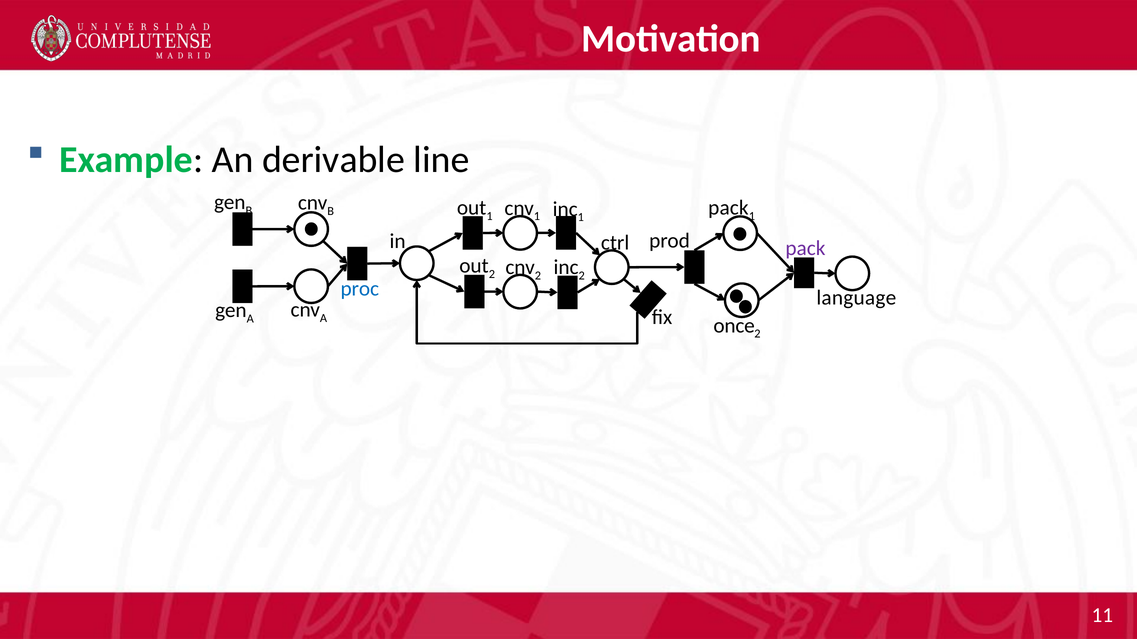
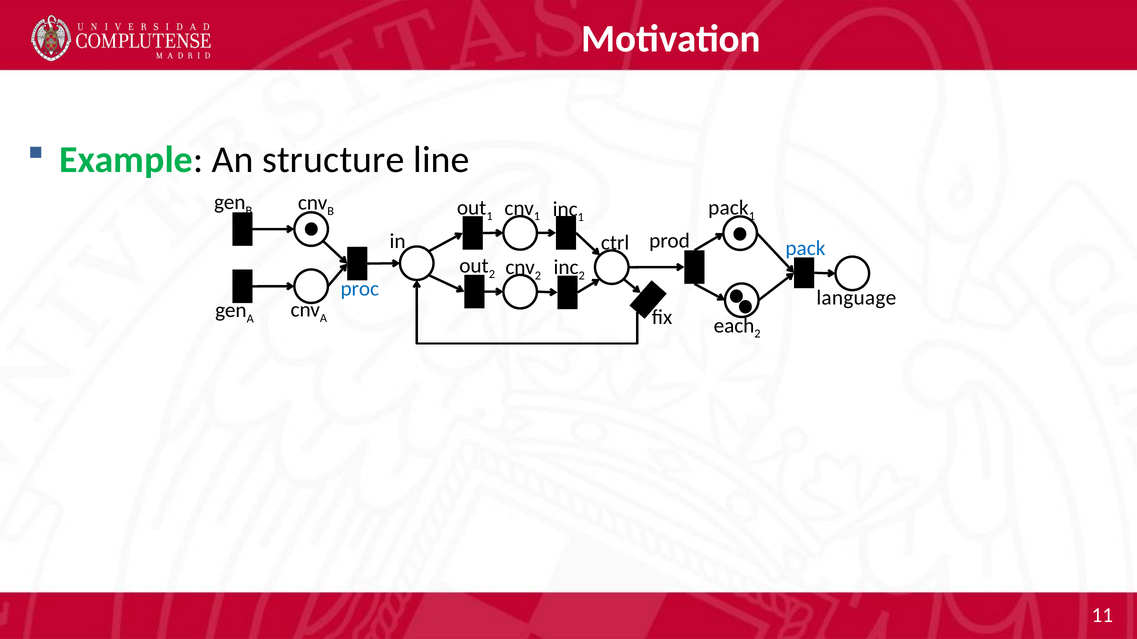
derivable: derivable -> structure (333, 160)
pack colour: purple -> blue (805, 249)
once: once -> each (734, 326)
